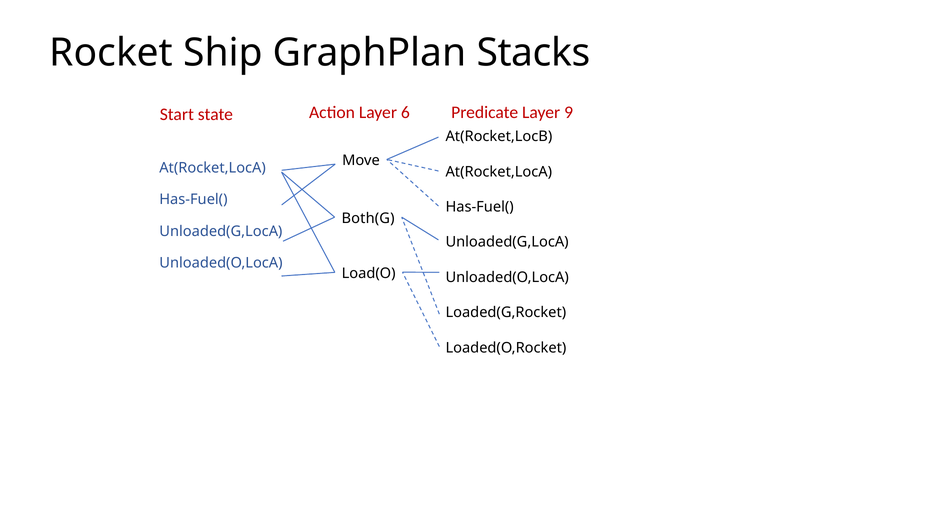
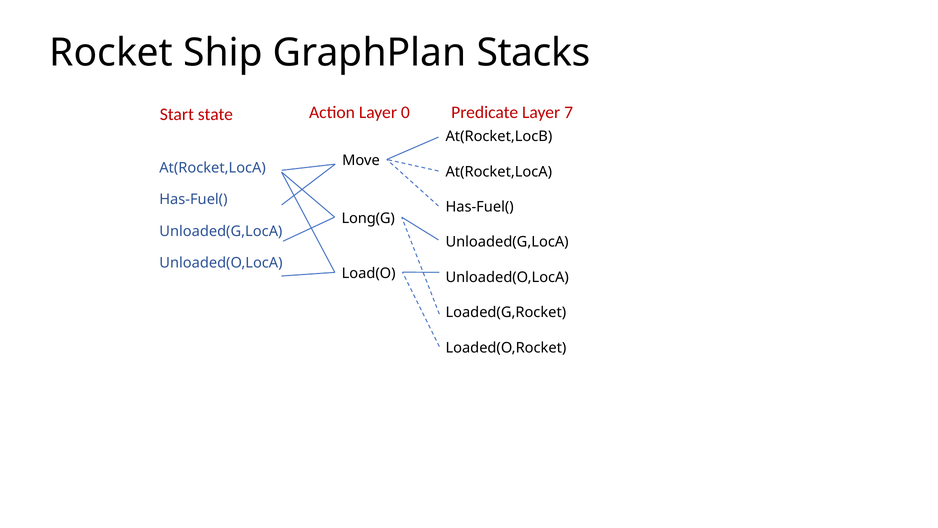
6: 6 -> 0 (405, 112)
9: 9 -> 7 (569, 112)
Both(G: Both(G -> Long(G (368, 218)
